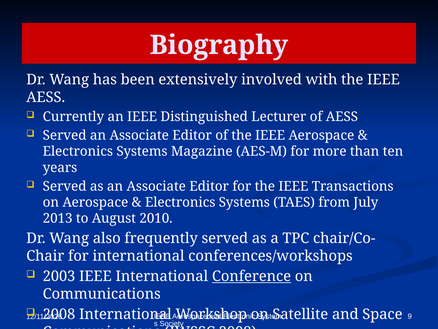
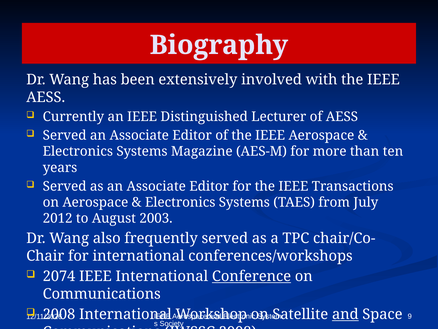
2013: 2013 -> 2012 (58, 218)
2010: 2010 -> 2003 (156, 218)
2003: 2003 -> 2074 (59, 276)
and underline: none -> present (345, 314)
